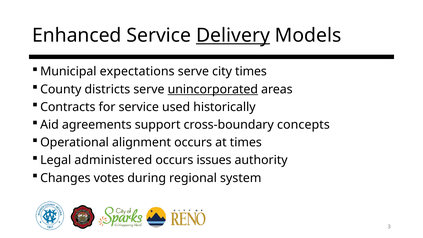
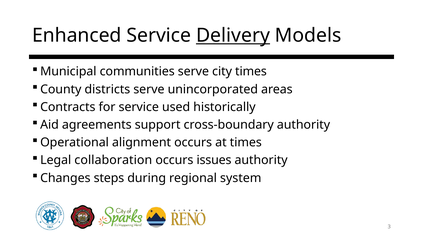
expectations: expectations -> communities (137, 72)
unincorporated underline: present -> none (213, 89)
cross-boundary concepts: concepts -> authority (303, 125)
administered: administered -> collaboration (113, 160)
votes: votes -> steps (109, 178)
